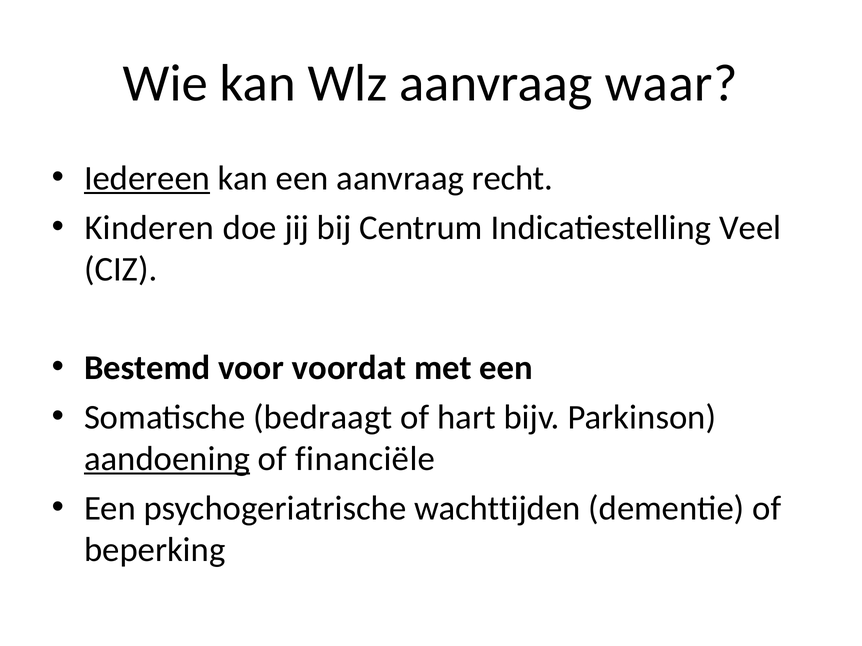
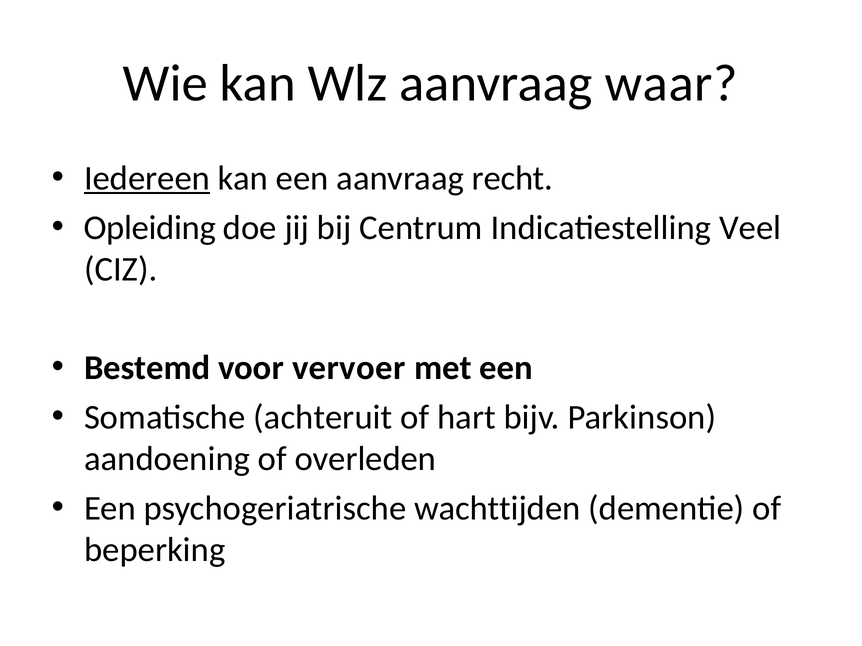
Kinderen: Kinderen -> Opleiding (150, 228)
voordat: voordat -> vervoer (349, 368)
bedraagt: bedraagt -> achteruit (323, 417)
aandoening underline: present -> none (167, 459)
financiële: financiële -> overleden (365, 459)
